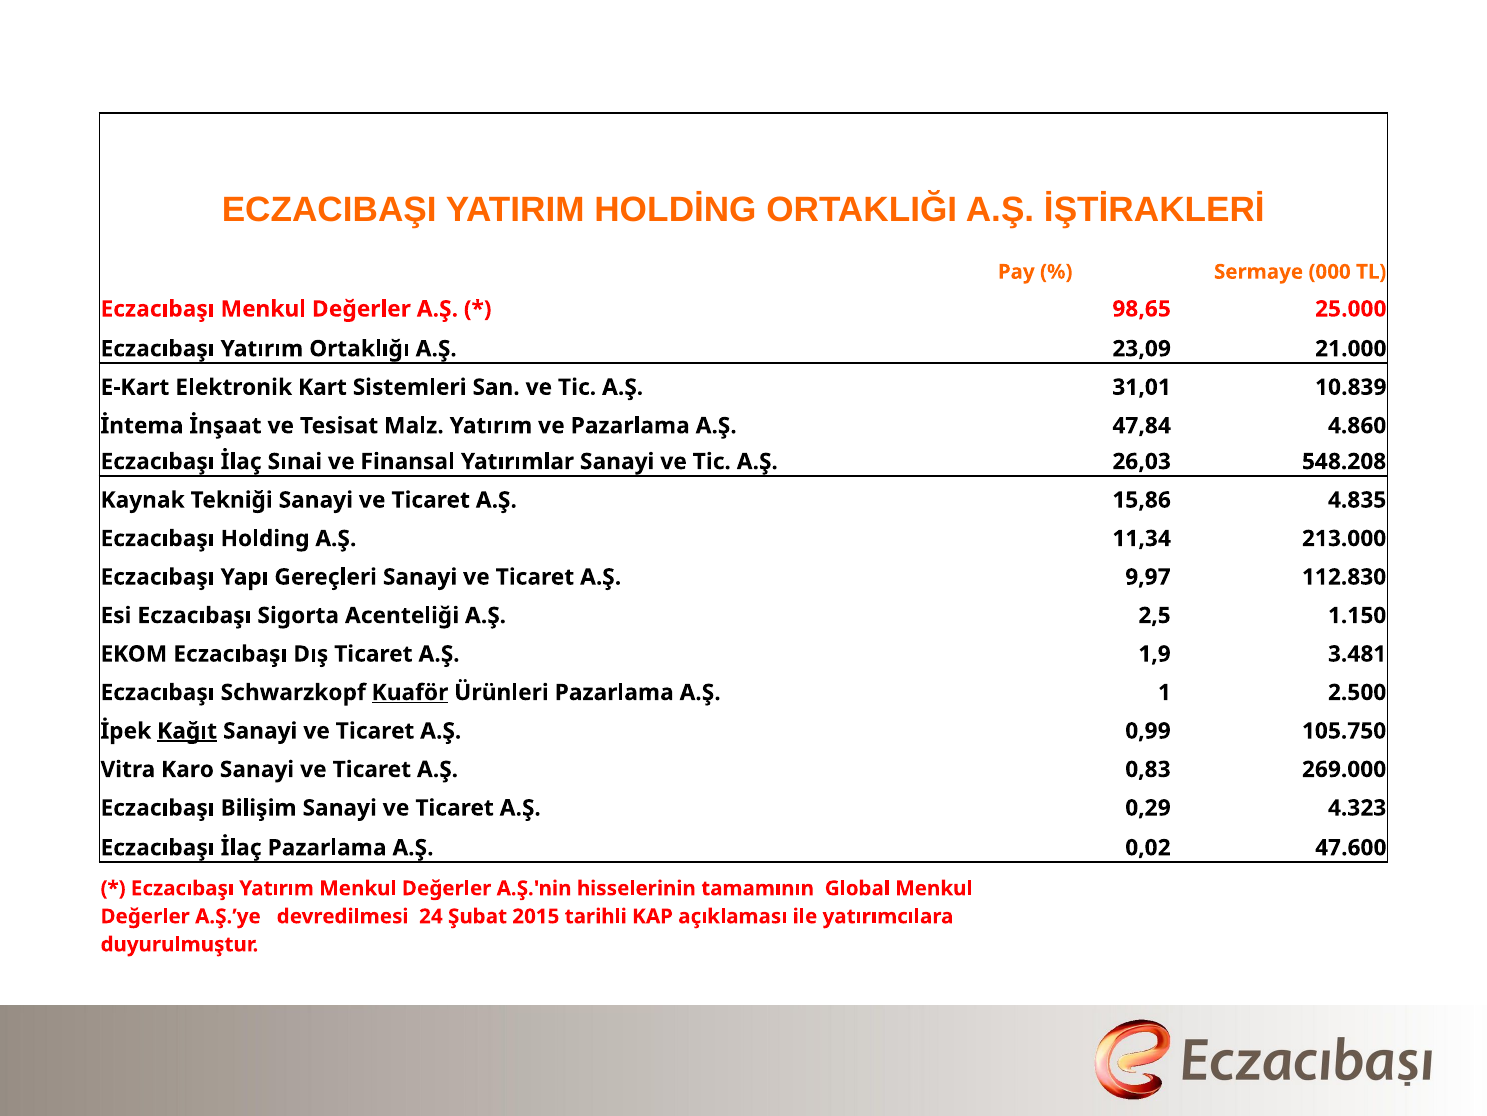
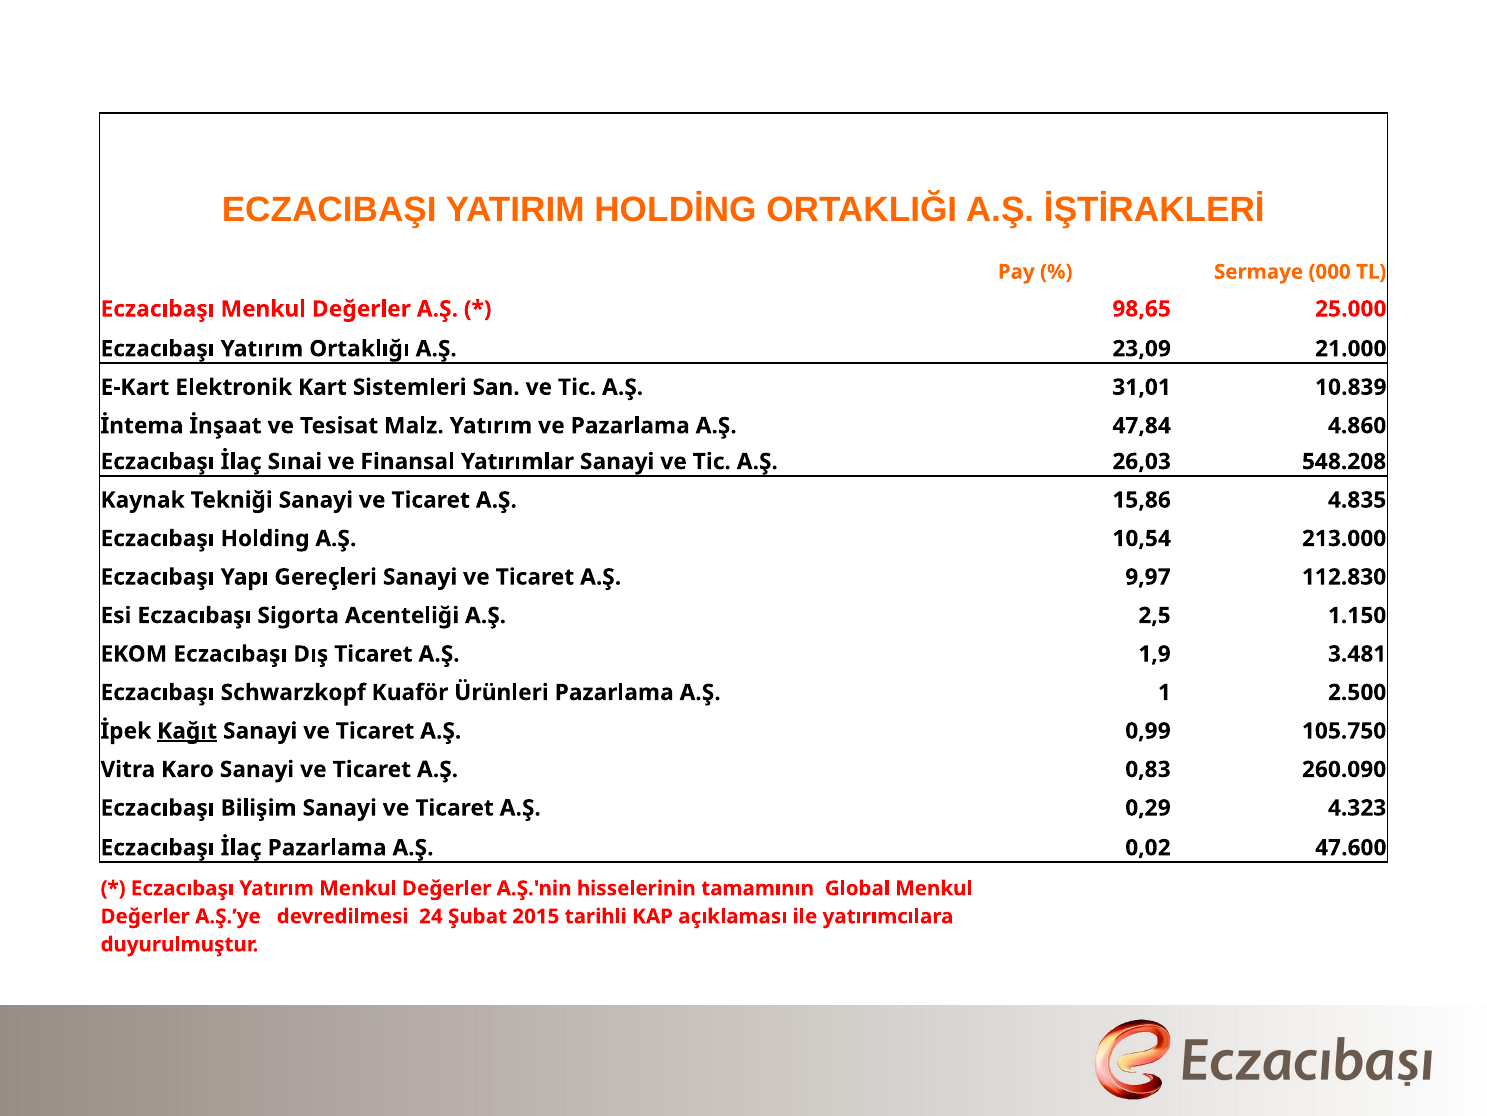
11,34: 11,34 -> 10,54 (1142, 538)
Kuaför underline: present -> none (410, 692)
269.000: 269.000 -> 260.090 (1344, 769)
